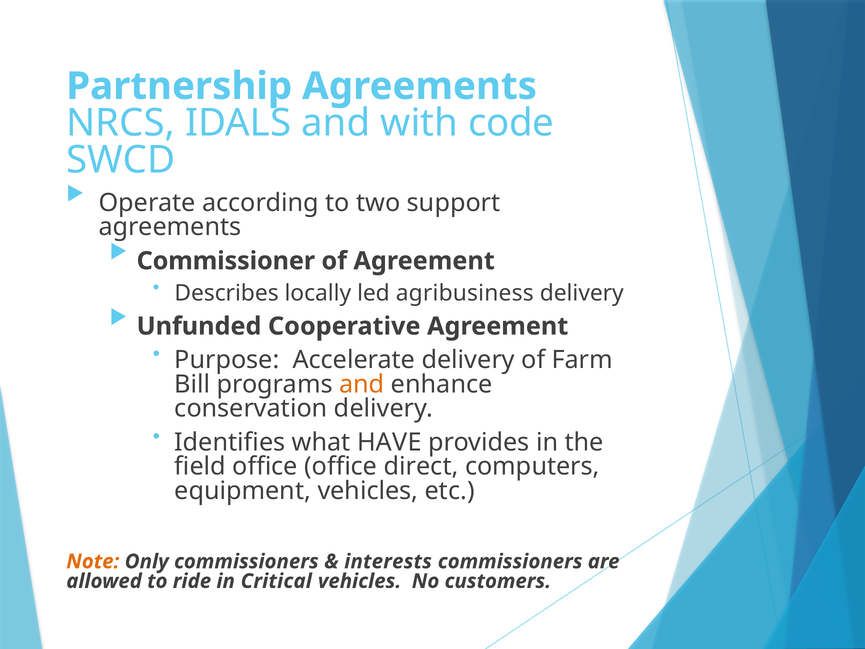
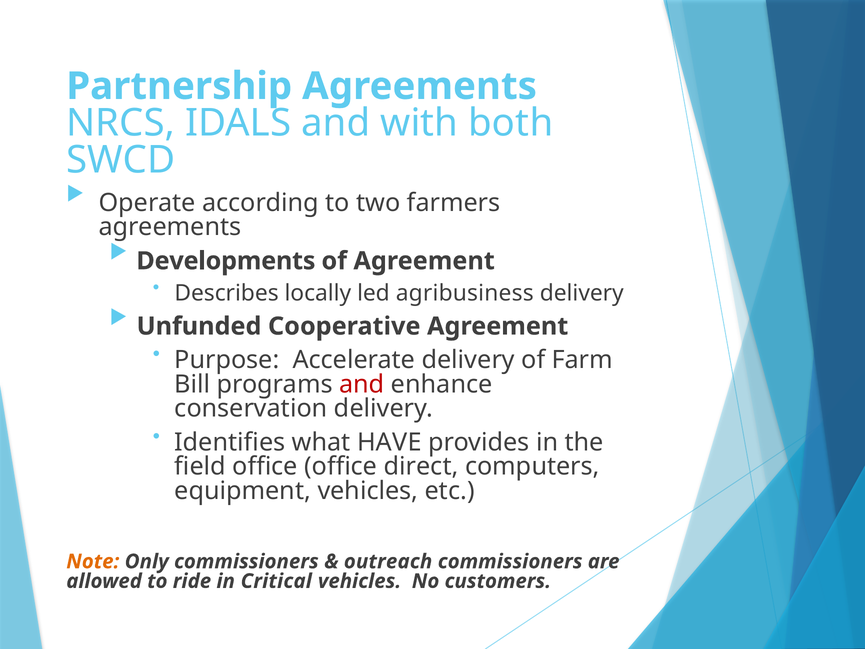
code: code -> both (511, 123)
support: support -> farmers (454, 203)
Commissioner: Commissioner -> Developments (226, 261)
and colour: orange -> red (362, 384)
interests: interests -> outreach (388, 561)
